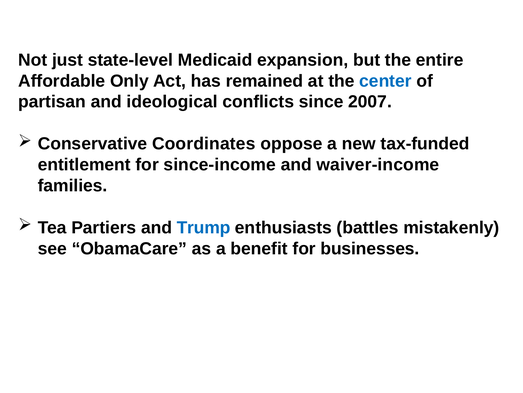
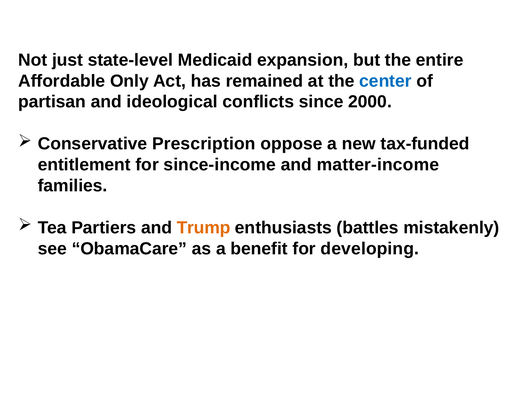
2007: 2007 -> 2000 (370, 102)
Coordinates: Coordinates -> Prescription (204, 144)
waiver-income: waiver-income -> matter-income (378, 164)
Trump colour: blue -> orange (204, 227)
businesses: businesses -> developing (370, 248)
